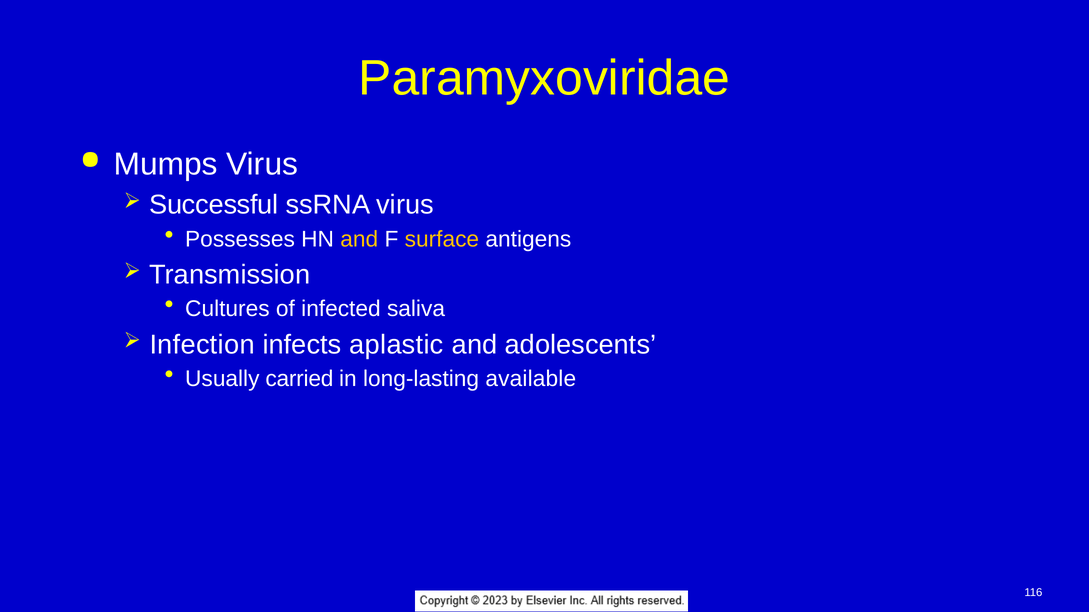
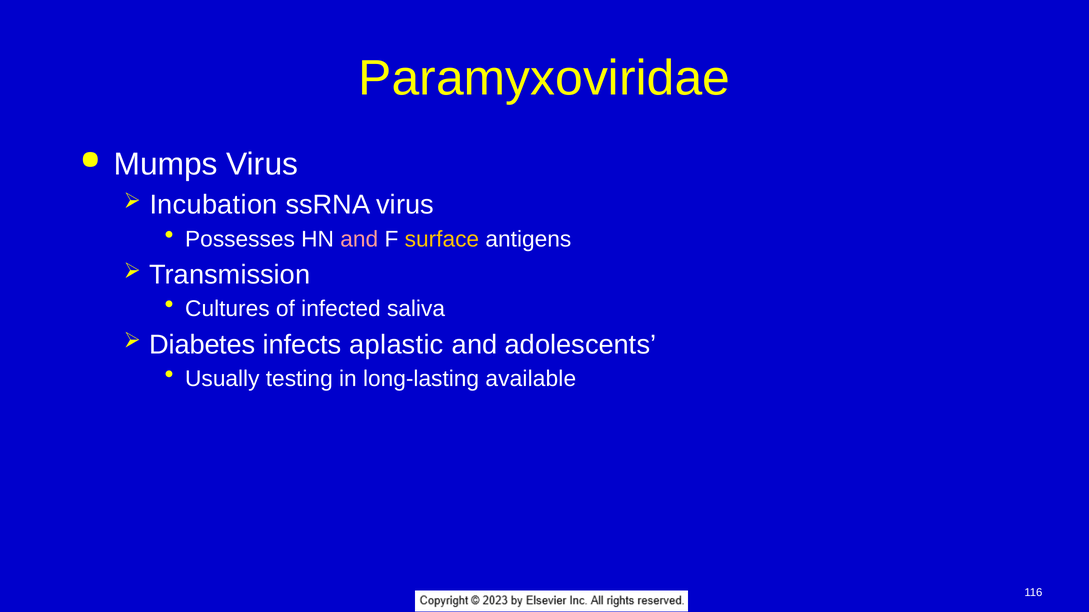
Successful: Successful -> Incubation (214, 205)
and colour: yellow -> pink (359, 239)
Infection: Infection -> Diabetes (202, 345)
carried: carried -> testing (299, 379)
